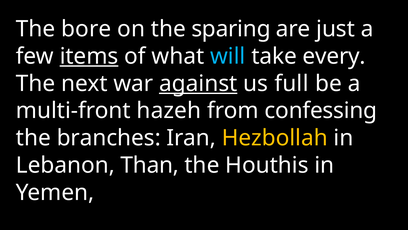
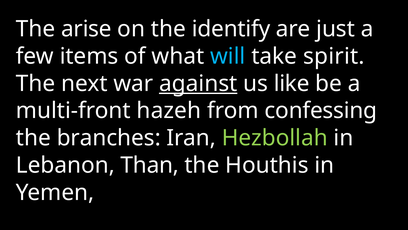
bore: bore -> arise (86, 29)
sparing: sparing -> identify (231, 29)
items underline: present -> none (89, 56)
every: every -> spirit (334, 56)
full: full -> like (292, 83)
Hezbollah colour: yellow -> light green (275, 138)
